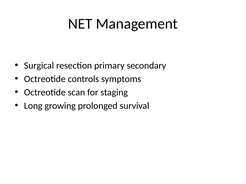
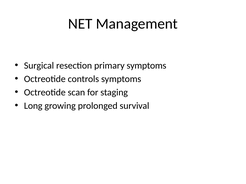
primary secondary: secondary -> symptoms (146, 66)
